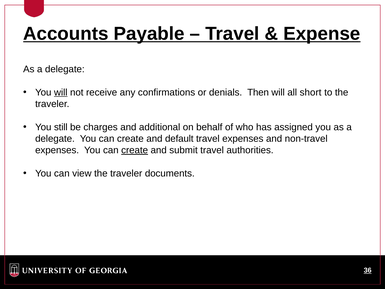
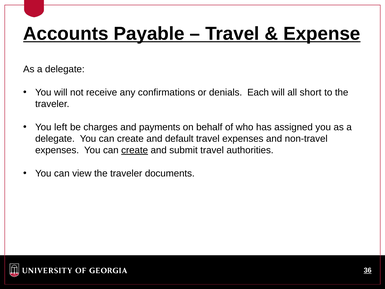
will underline: present -> none (61, 92)
Then: Then -> Each (258, 92)
still: still -> left (61, 127)
additional: additional -> payments (160, 127)
